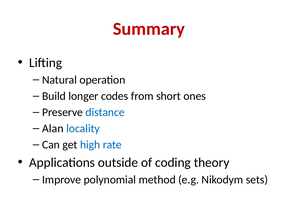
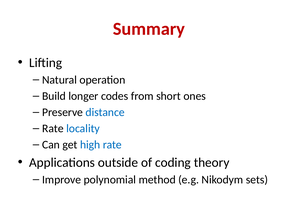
Alan: Alan -> Rate (53, 128)
